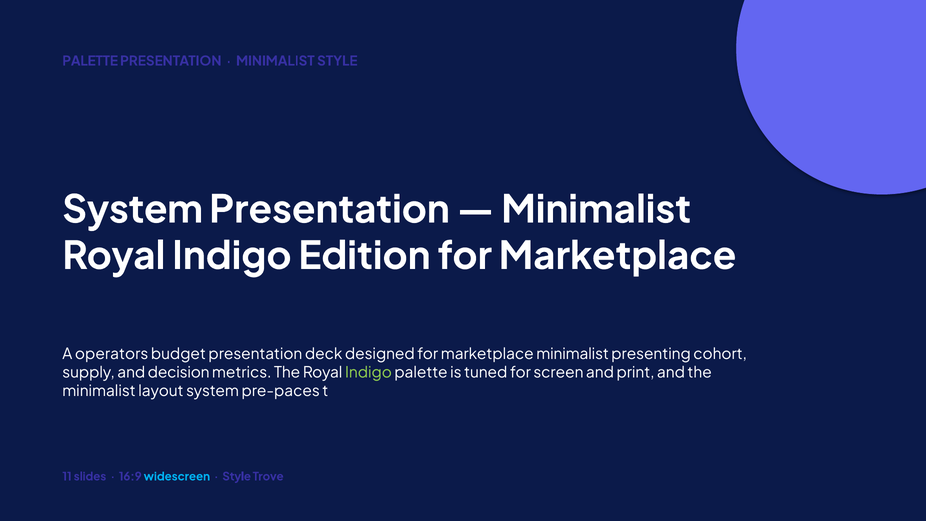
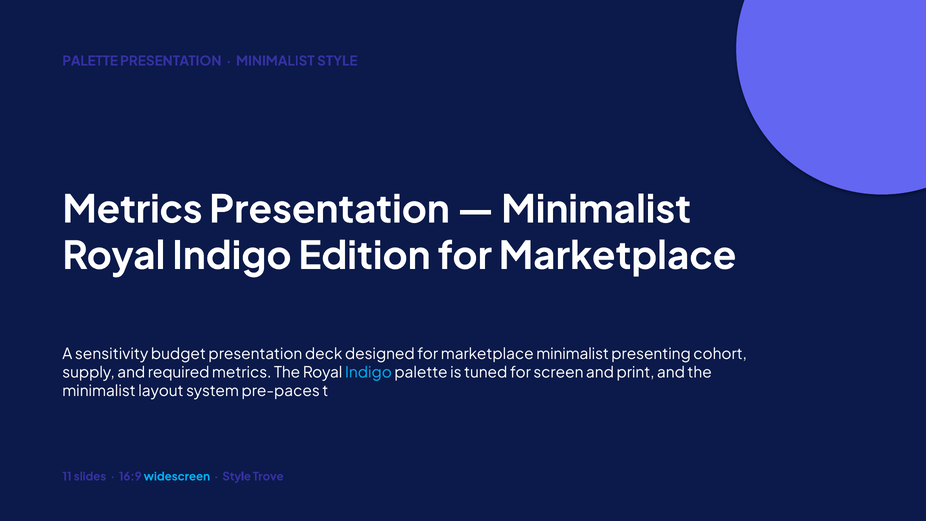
System: System -> Metrics (132, 210)
operators: operators -> sensitivity (112, 354)
decision: decision -> required (179, 373)
Indigo colour: light green -> light blue (368, 373)
